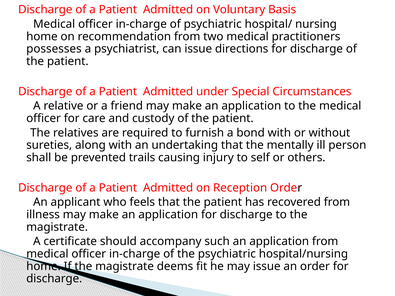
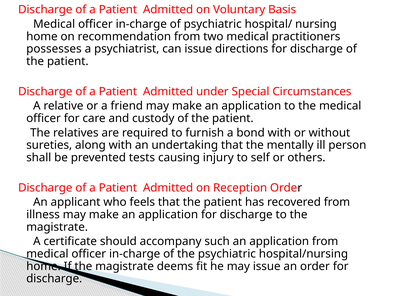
trails: trails -> tests (142, 158)
